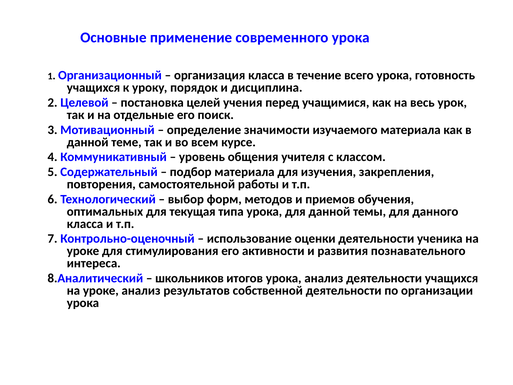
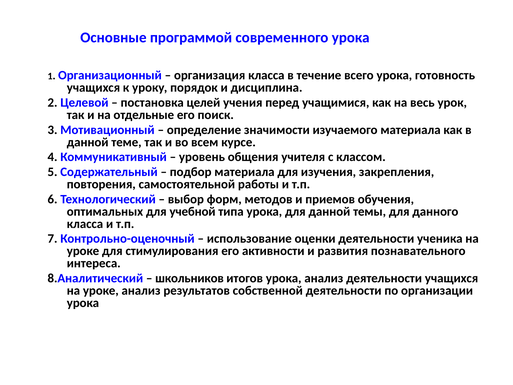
применение: применение -> программой (191, 37)
текущая: текущая -> учебной (193, 211)
